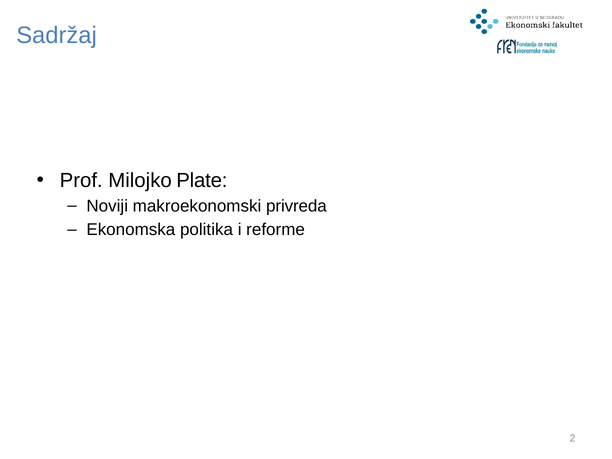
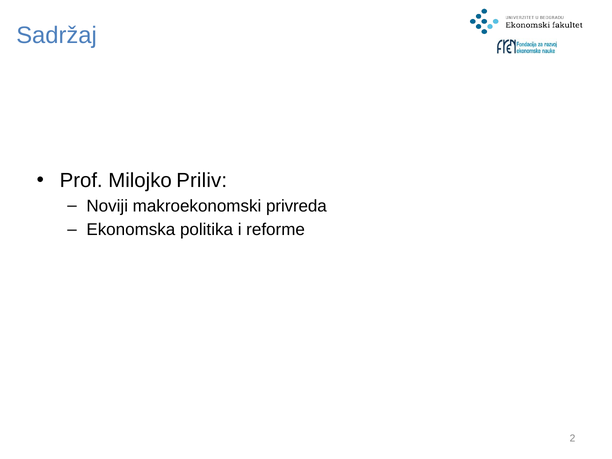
Plate: Plate -> Priliv (202, 180)
